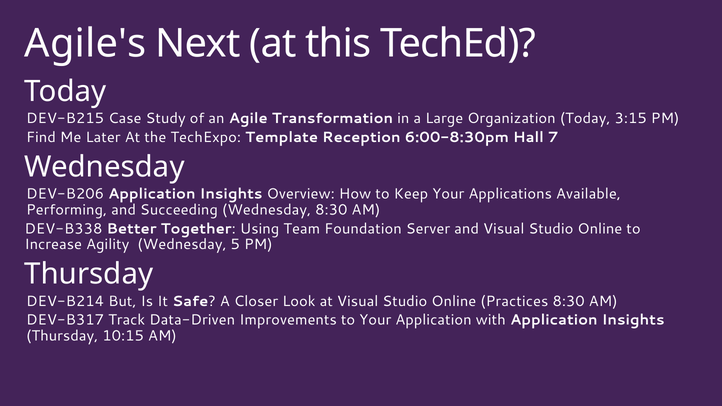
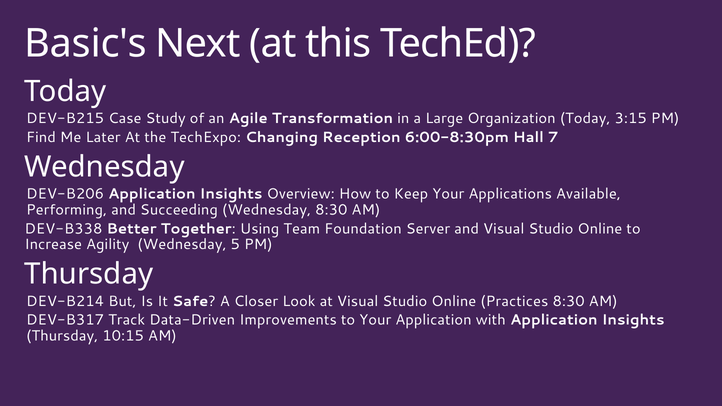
Agile's: Agile's -> Basic's (86, 44)
Template: Template -> Changing (282, 137)
